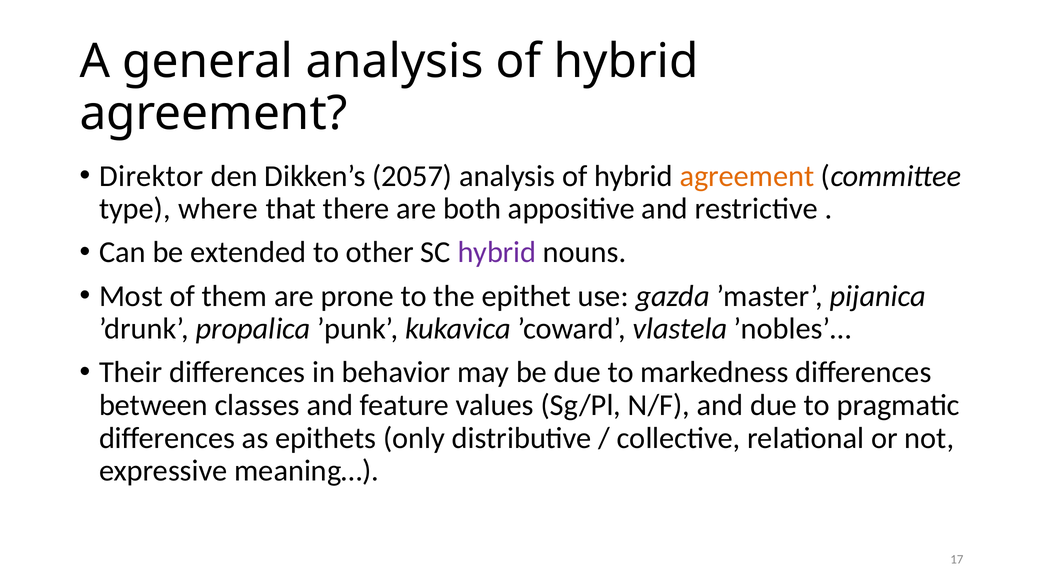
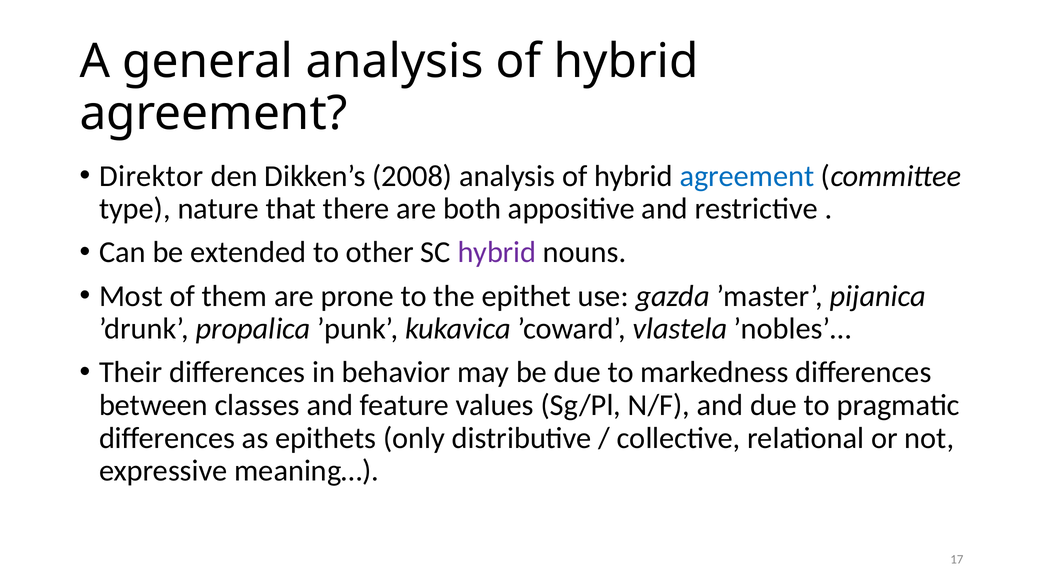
2057: 2057 -> 2008 (412, 176)
agreement colour: orange -> blue (747, 176)
where: where -> nature (218, 209)
